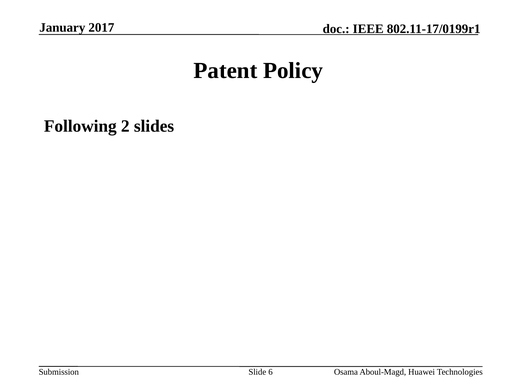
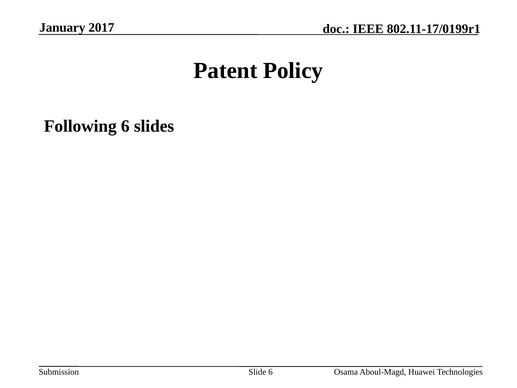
Following 2: 2 -> 6 (125, 126)
